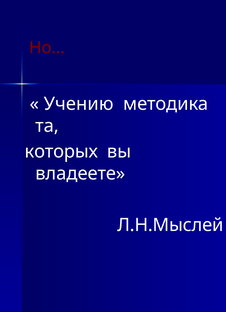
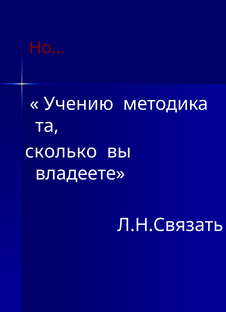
которых: которых -> сколько (61, 151)
Л.Н.Мыслей: Л.Н.Мыслей -> Л.Н.Связать (170, 224)
